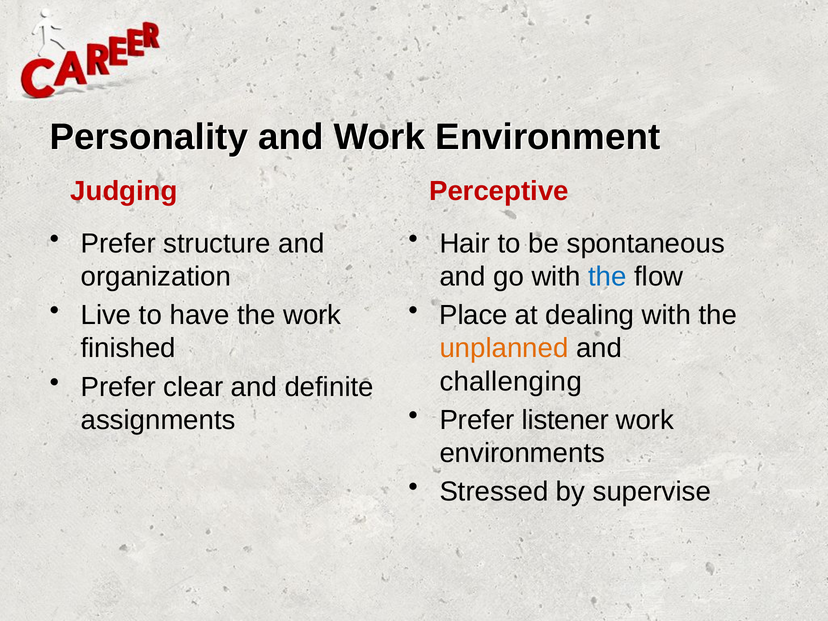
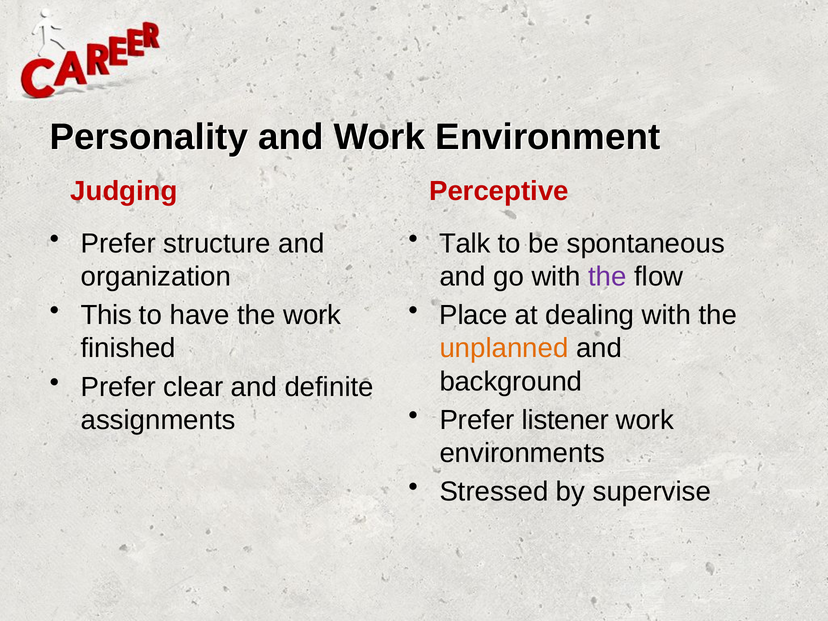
Hair: Hair -> Talk (465, 243)
the colour: blue -> purple (607, 277)
Live: Live -> This (106, 315)
challenging: challenging -> background (511, 381)
